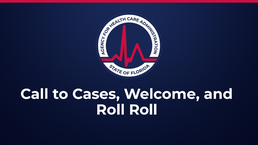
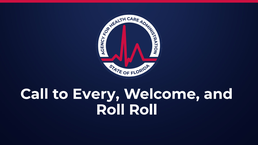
Cases: Cases -> Every (96, 94)
